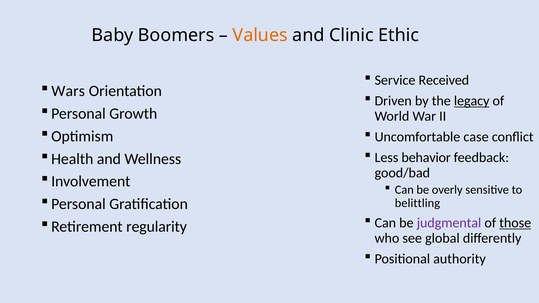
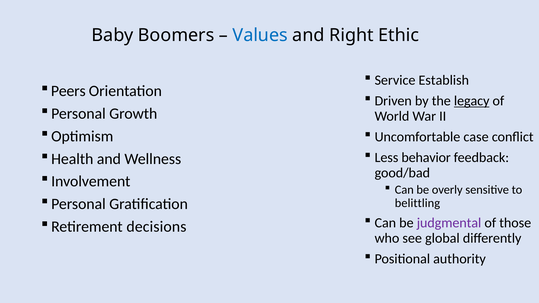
Values colour: orange -> blue (260, 35)
Clinic: Clinic -> Right (351, 35)
Received: Received -> Establish (444, 80)
Wars: Wars -> Peers (68, 91)
those underline: present -> none (515, 223)
regularity: regularity -> decisions (156, 227)
